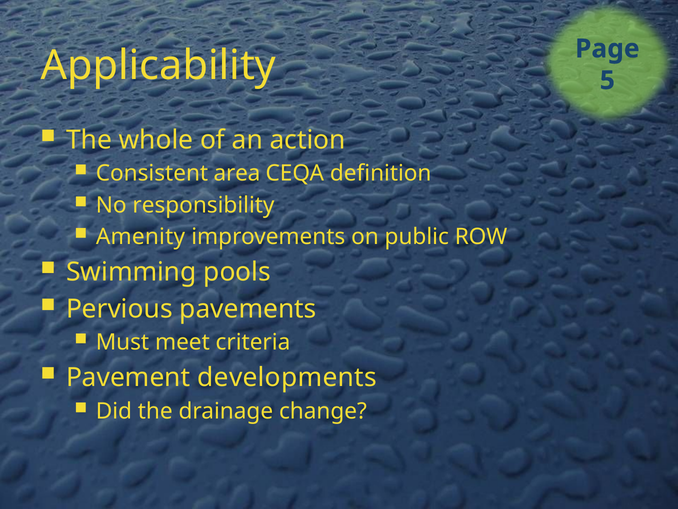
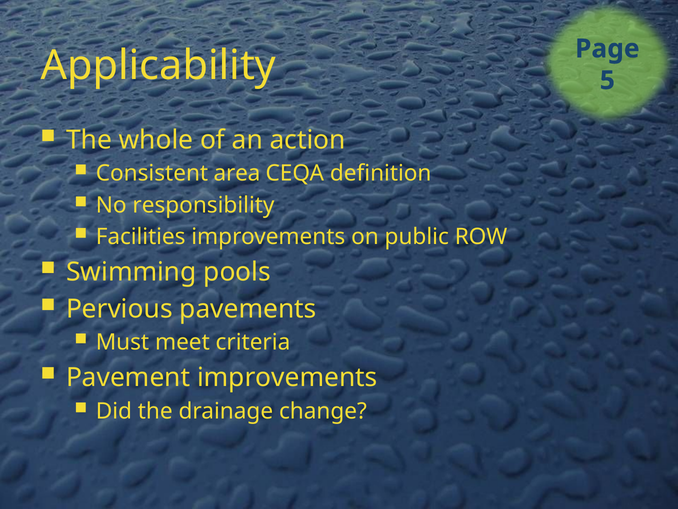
Amenity: Amenity -> Facilities (141, 237)
Pavement developments: developments -> improvements (287, 377)
